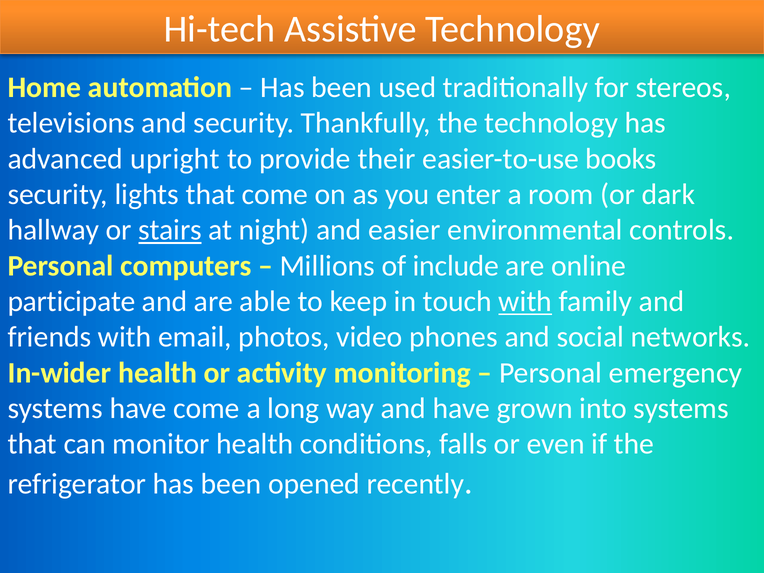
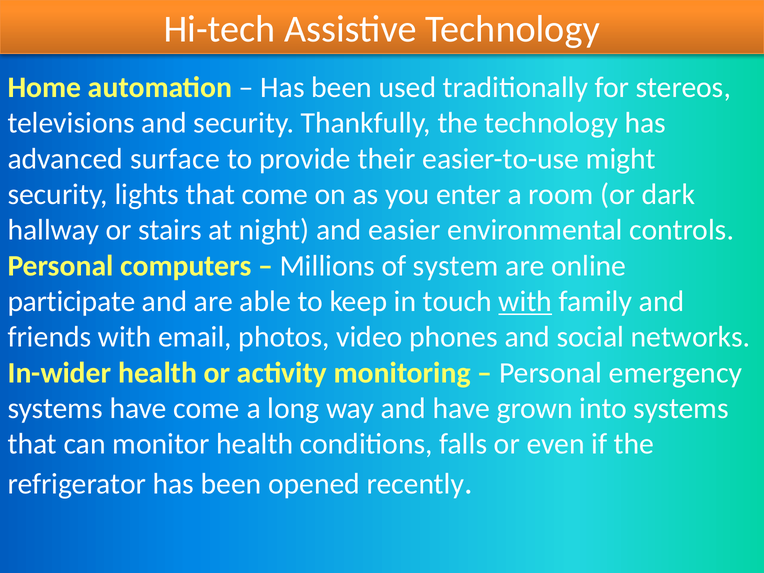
upright: upright -> surface (175, 159)
books: books -> might (621, 159)
stairs underline: present -> none (170, 230)
include: include -> system (456, 266)
